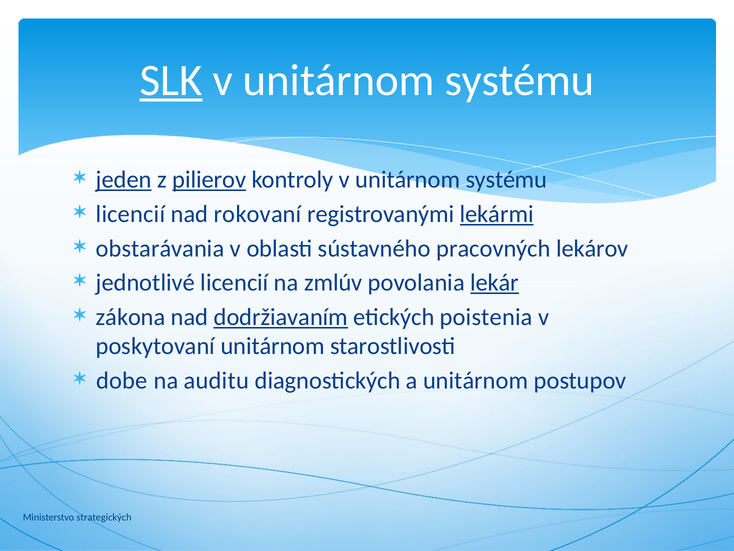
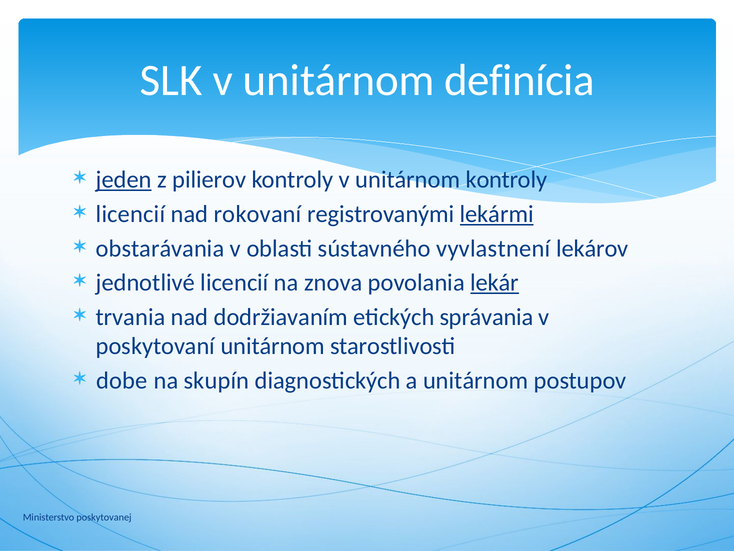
SLK underline: present -> none (171, 81)
systému: systému -> definícia (519, 81)
pilierov underline: present -> none (209, 180)
kontroly v unitárnom systému: systému -> kontroly (506, 180)
pracovných: pracovných -> vyvlastnení (493, 248)
zmlúv: zmlúv -> znova (333, 282)
zákona: zákona -> trvania (131, 317)
dodržiavaním underline: present -> none (281, 317)
poistenia: poistenia -> správania (486, 317)
auditu: auditu -> skupín (216, 380)
strategických: strategických -> poskytovanej (104, 517)
